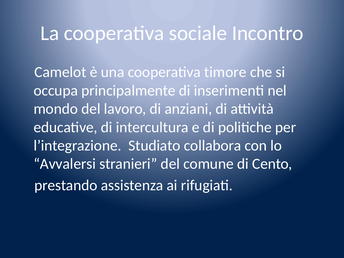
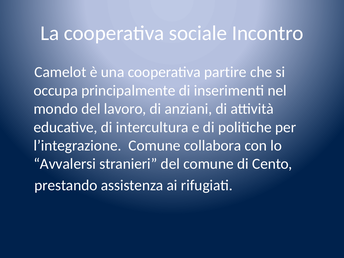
timore: timore -> partire (225, 72)
l’integrazione Studiato: Studiato -> Comune (154, 146)
